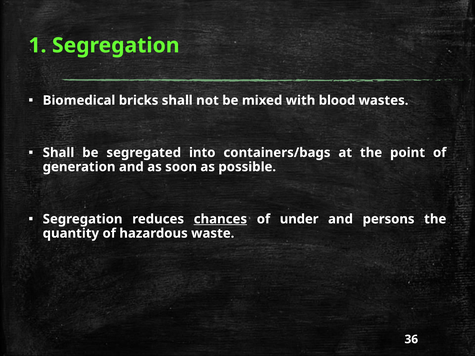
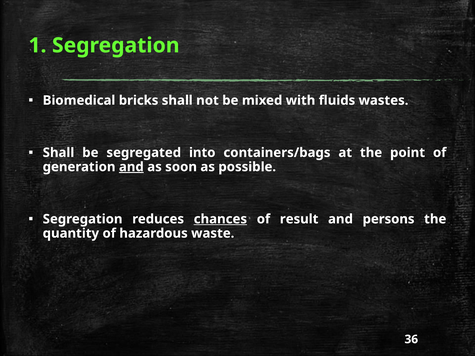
blood: blood -> fluids (337, 100)
and underline: none -> present (131, 167)
under: under -> result (299, 219)
